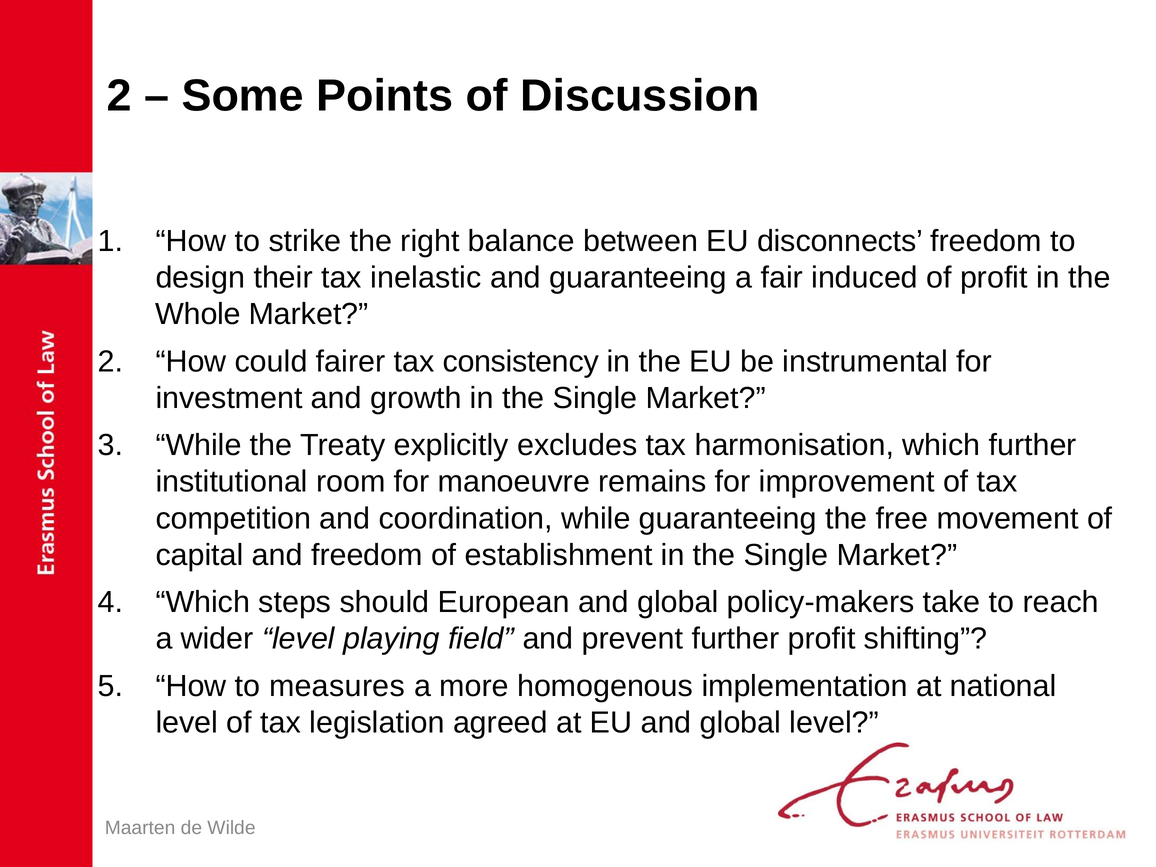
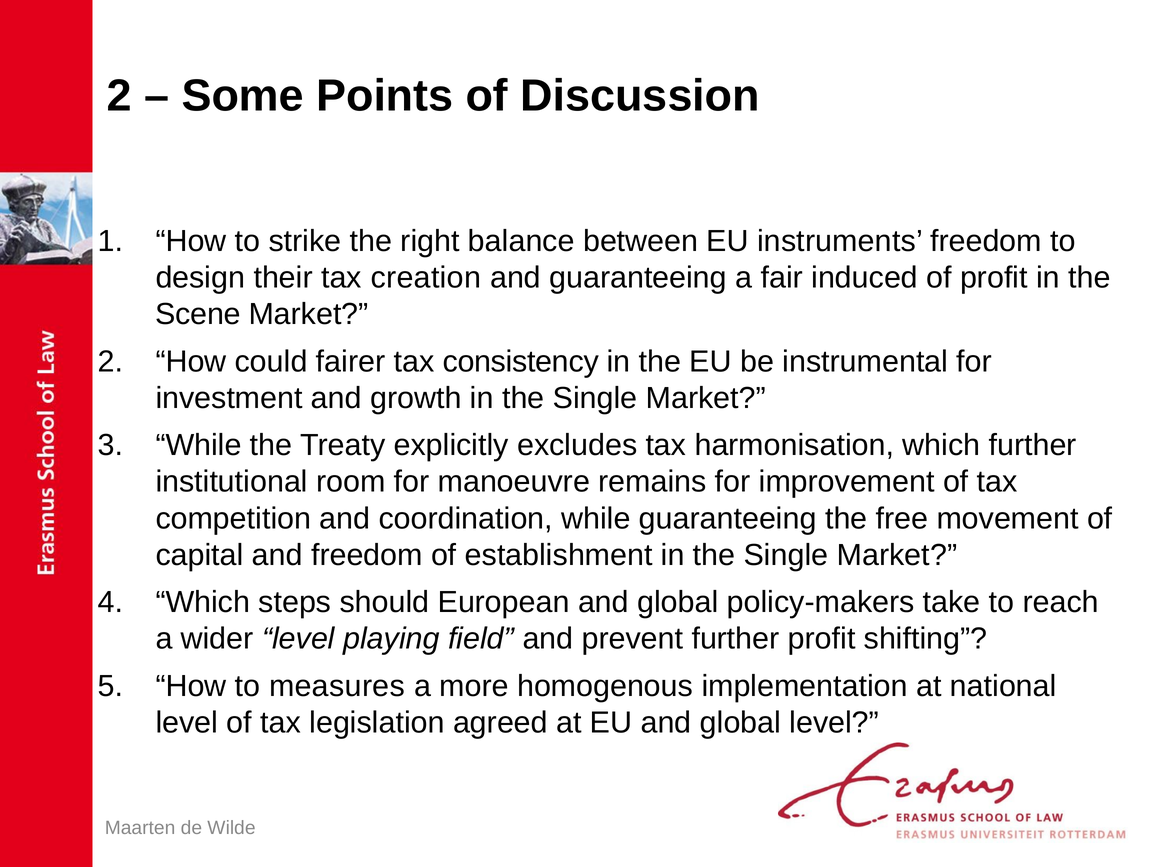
disconnects: disconnects -> instruments (840, 241)
inelastic: inelastic -> creation (426, 278)
Whole: Whole -> Scene (198, 314)
